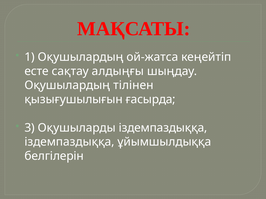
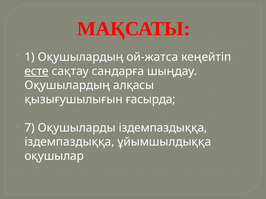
есте underline: none -> present (37, 71)
алдыңғы: алдыңғы -> сандарға (118, 71)
тілінен: тілінен -> алқасы (134, 86)
3: 3 -> 7 (30, 128)
белгілерін: белгілерін -> оқушылар (54, 156)
